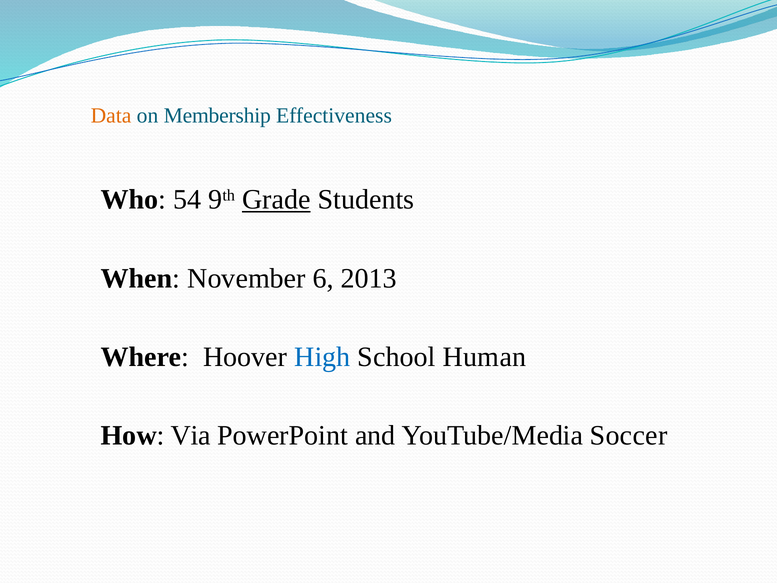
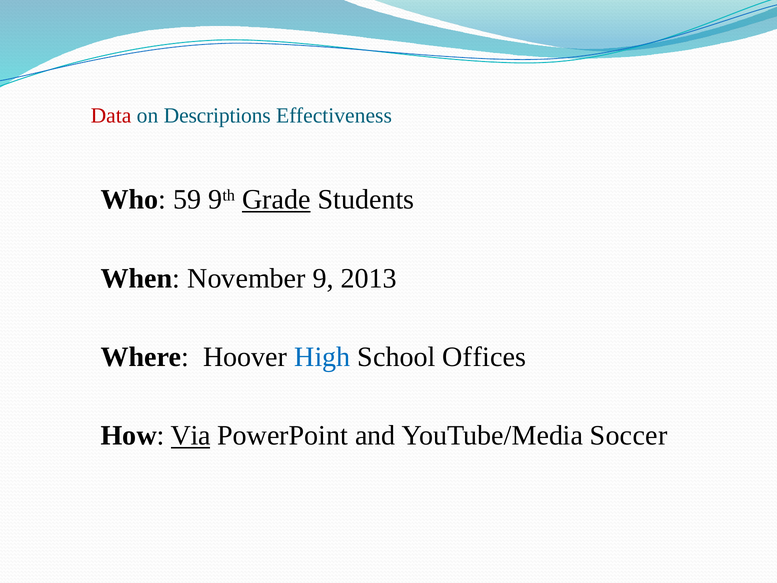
Data colour: orange -> red (111, 115)
Membership: Membership -> Descriptions (217, 115)
54: 54 -> 59 (187, 199)
6: 6 -> 9 (323, 278)
Human: Human -> Offices (484, 357)
Via underline: none -> present (191, 435)
